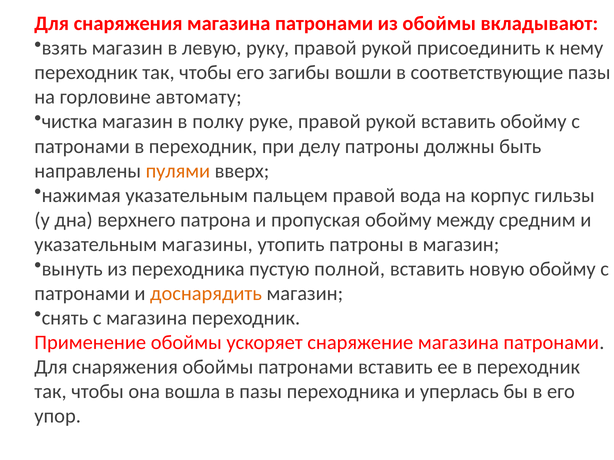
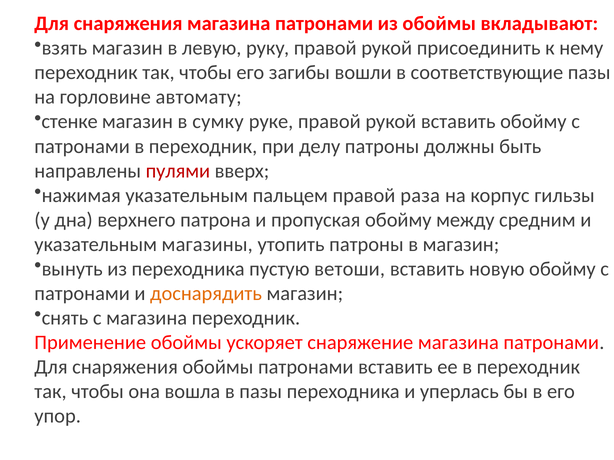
чистка: чистка -> стенке (70, 122)
полку: полку -> сумку (218, 122)
пулями colour: orange -> red (178, 171)
вода: вода -> раза (420, 196)
полной: полной -> ветоши (350, 269)
